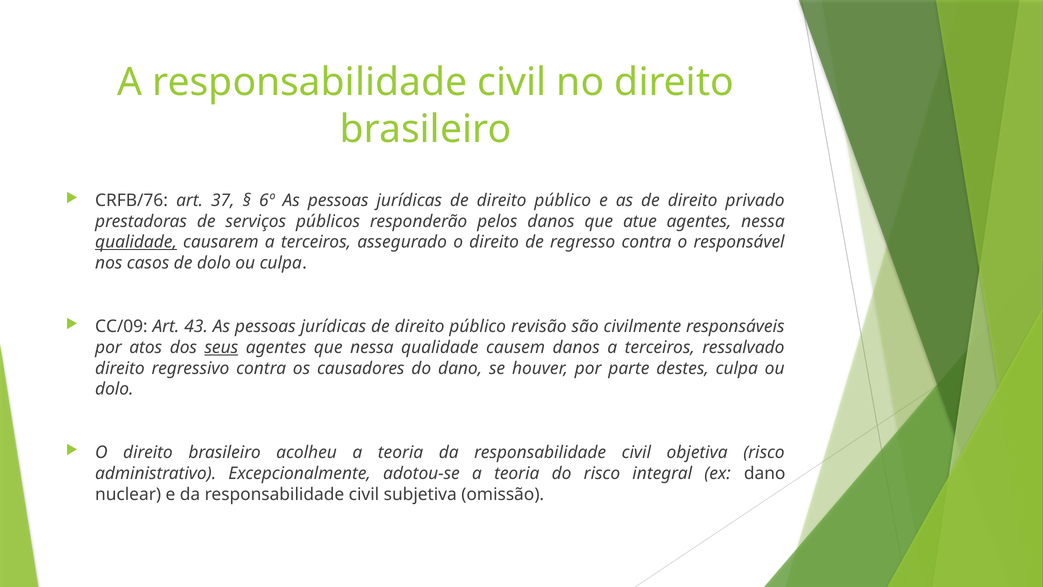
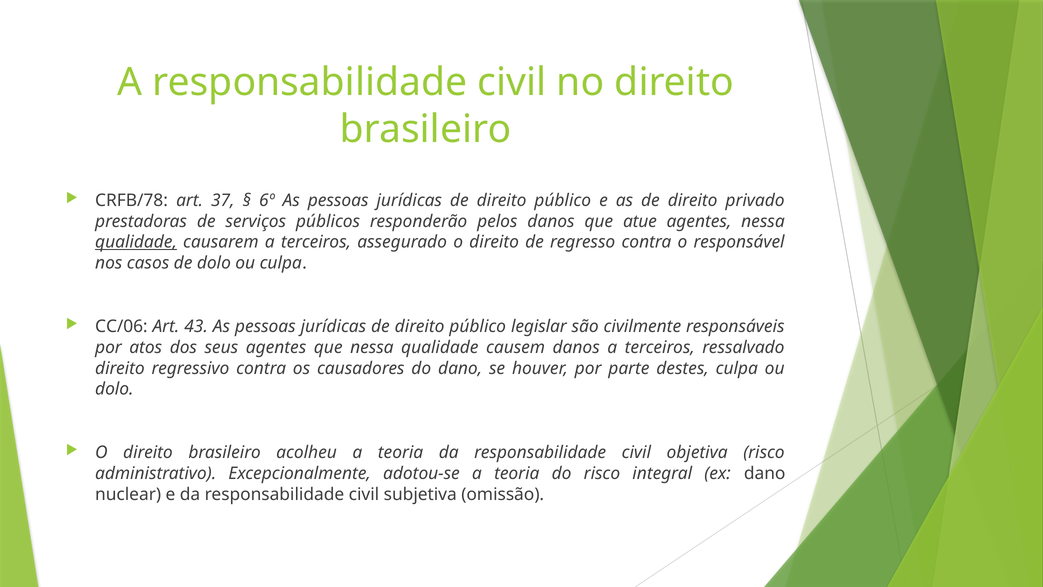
CRFB/76: CRFB/76 -> CRFB/78 (132, 200)
CC/09: CC/09 -> CC/06 (121, 326)
revisão: revisão -> legislar (539, 326)
seus underline: present -> none (221, 347)
